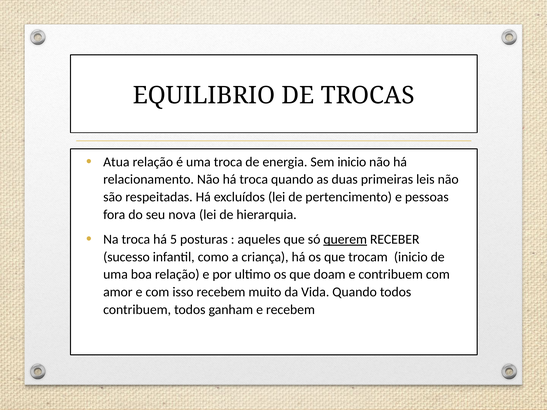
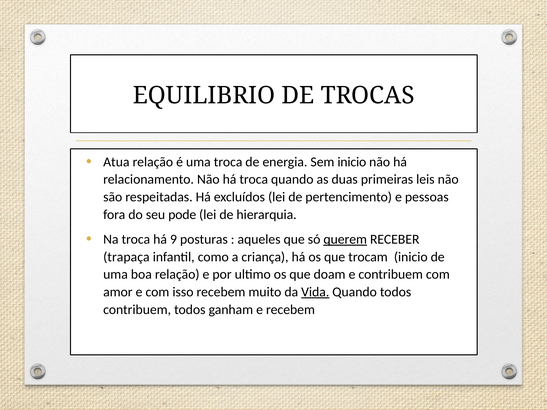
nova: nova -> pode (182, 215)
5: 5 -> 9 (174, 240)
sucesso: sucesso -> trapaça (126, 257)
Vida underline: none -> present (315, 292)
